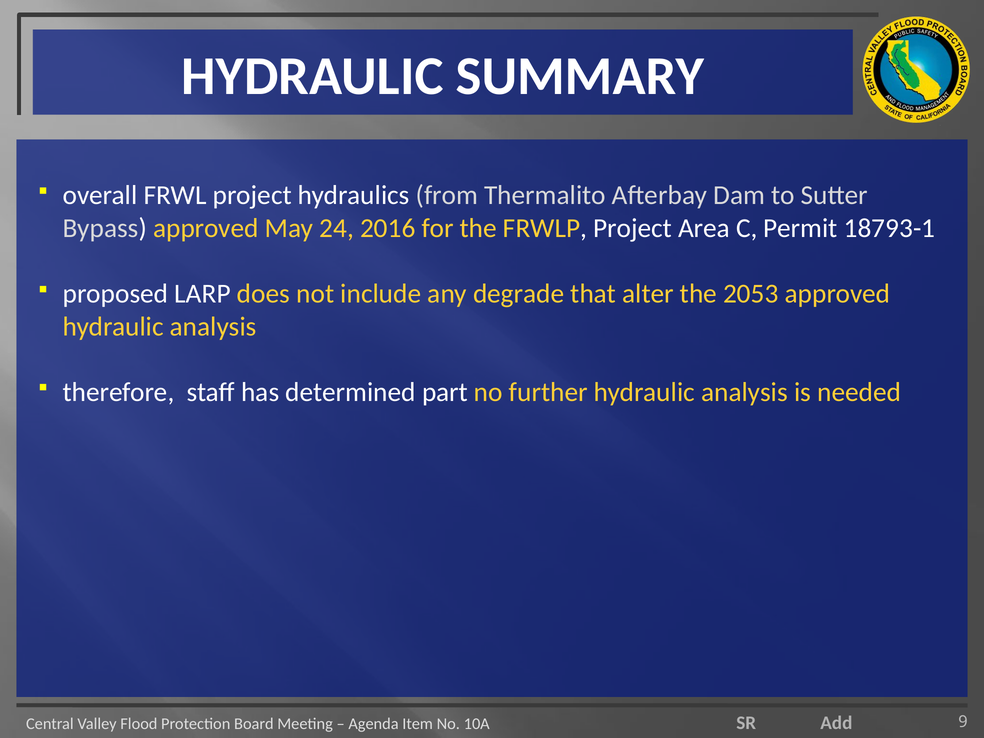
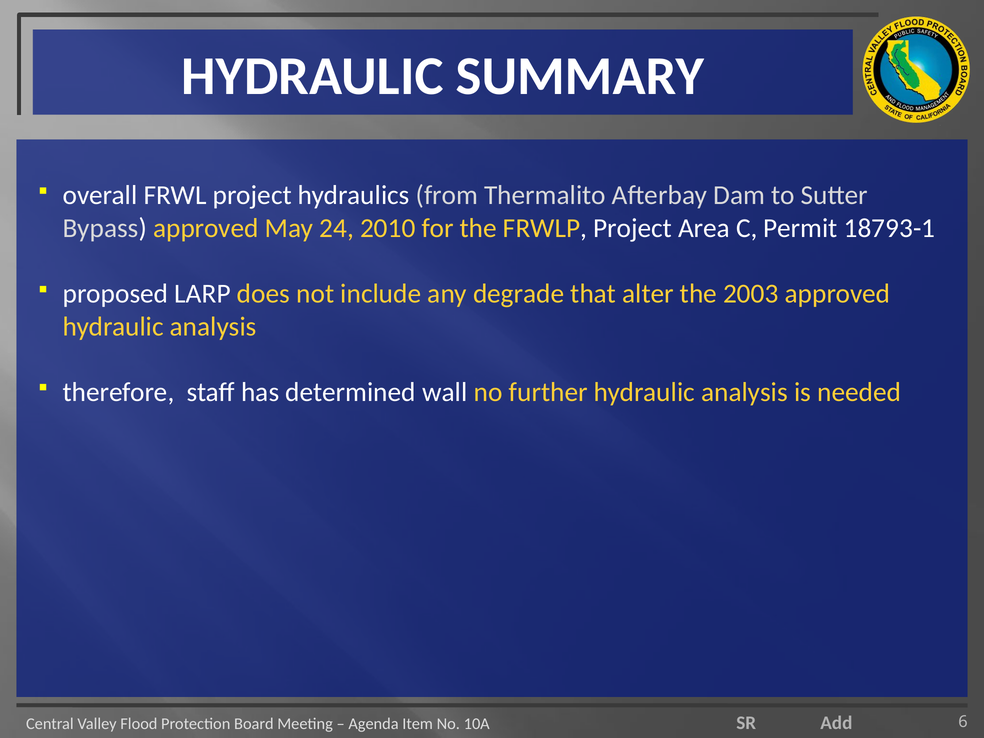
2016: 2016 -> 2010 (388, 228)
2053: 2053 -> 2003 (751, 294)
part: part -> wall (445, 392)
9: 9 -> 6 (963, 722)
